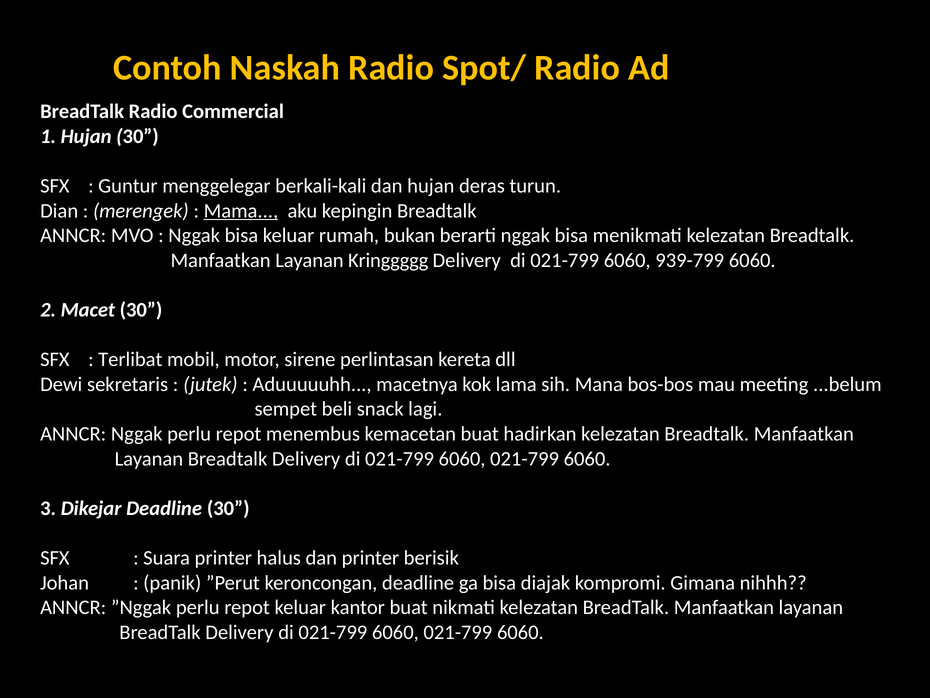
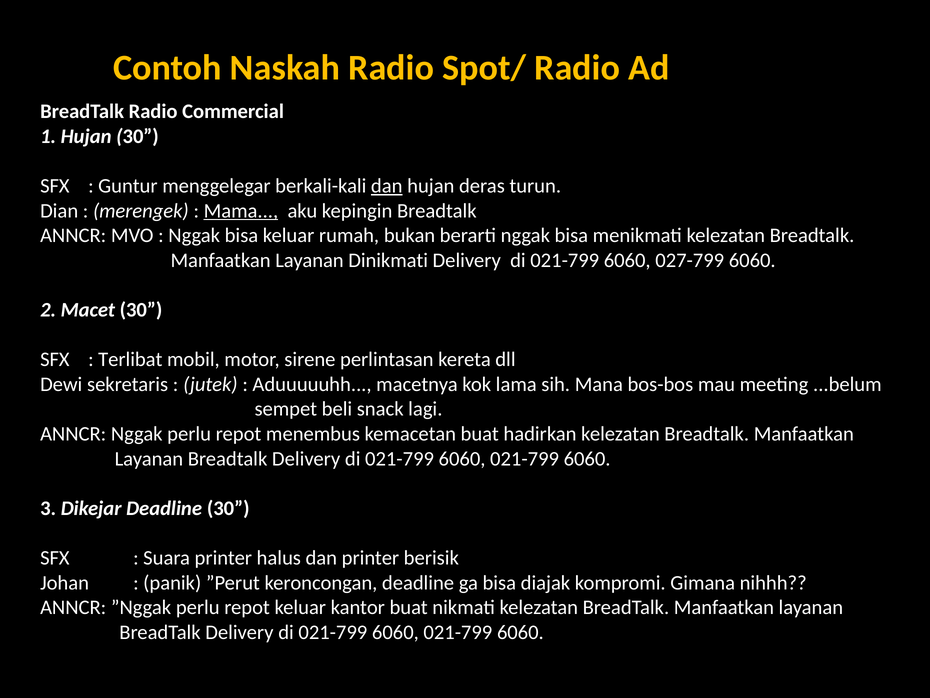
dan underline: none -> present (387, 186)
Kringgggg: Kringgggg -> Dinikmati (388, 260)
939-799: 939-799 -> 027-799 (690, 260)
